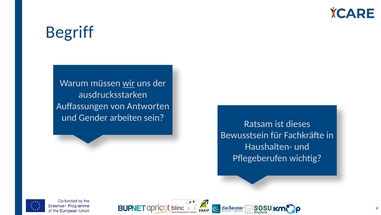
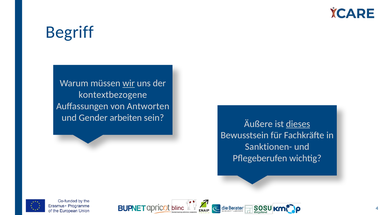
ausdrucksstarken: ausdrucksstarken -> kontextbezogene (113, 95)
Ratsam: Ratsam -> Äußere (258, 123)
dieses underline: none -> present (298, 123)
Haushalten-: Haushalten- -> Sanktionen- (269, 146)
